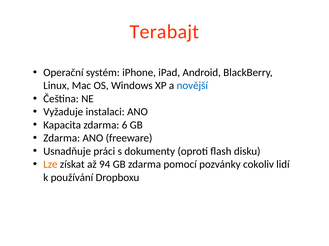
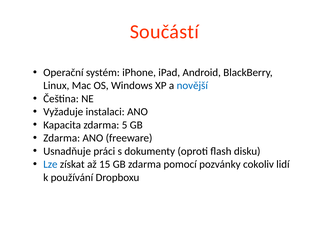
Terabajt: Terabajt -> Součástí (164, 32)
6: 6 -> 5 (125, 125)
Lze colour: orange -> blue (50, 165)
94: 94 -> 15 (105, 165)
